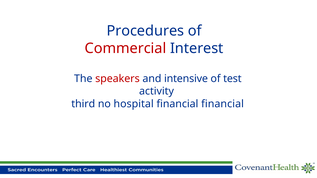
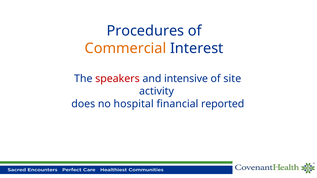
Commercial colour: red -> orange (125, 48)
test: test -> site (232, 79)
third: third -> does (83, 104)
financial financial: financial -> reported (223, 104)
